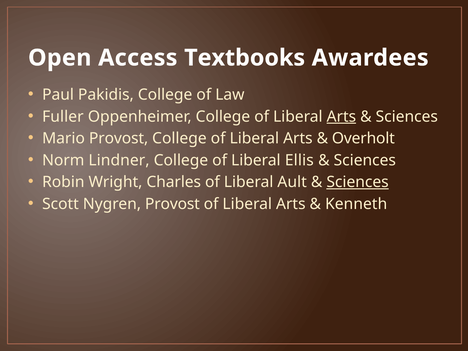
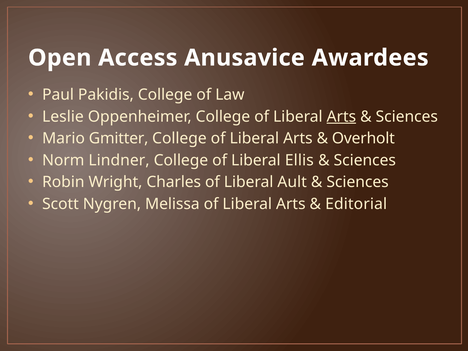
Textbooks: Textbooks -> Anusavice (244, 58)
Fuller: Fuller -> Leslie (63, 117)
Mario Provost: Provost -> Gmitter (119, 138)
Sciences underline: present -> none (358, 182)
Nygren Provost: Provost -> Melissa (172, 204)
Kenneth: Kenneth -> Editorial (356, 204)
